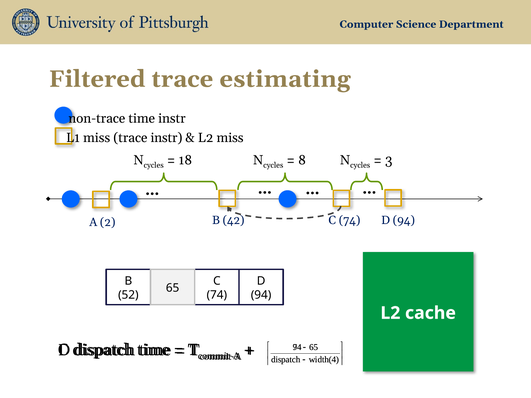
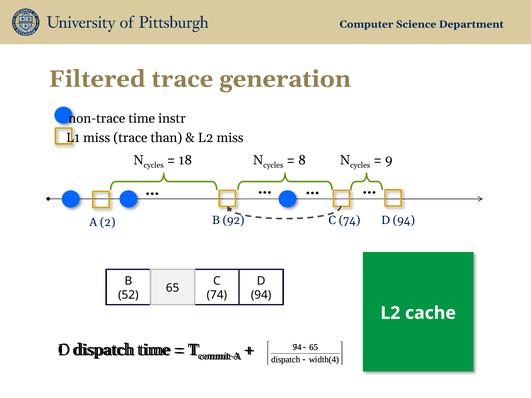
estimating: estimating -> generation (285, 79)
trace instr: instr -> than (166, 138)
3: 3 -> 9 (389, 160)
42: 42 -> 92 (234, 221)
